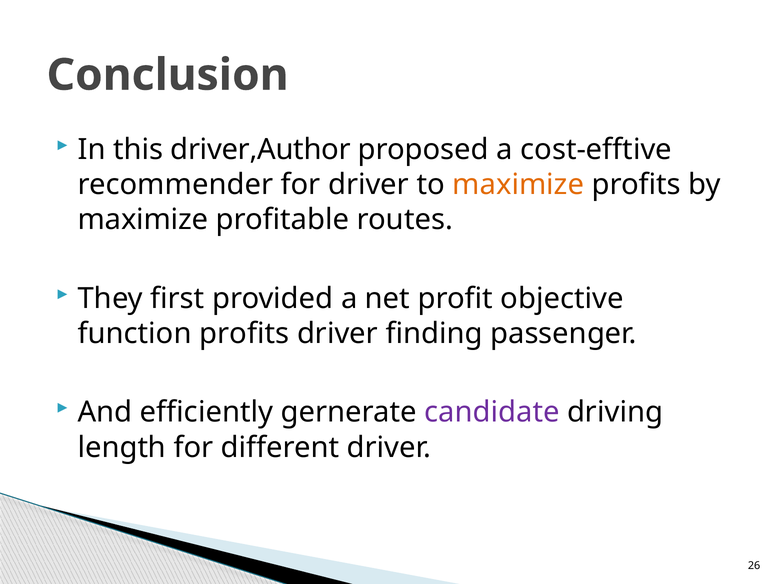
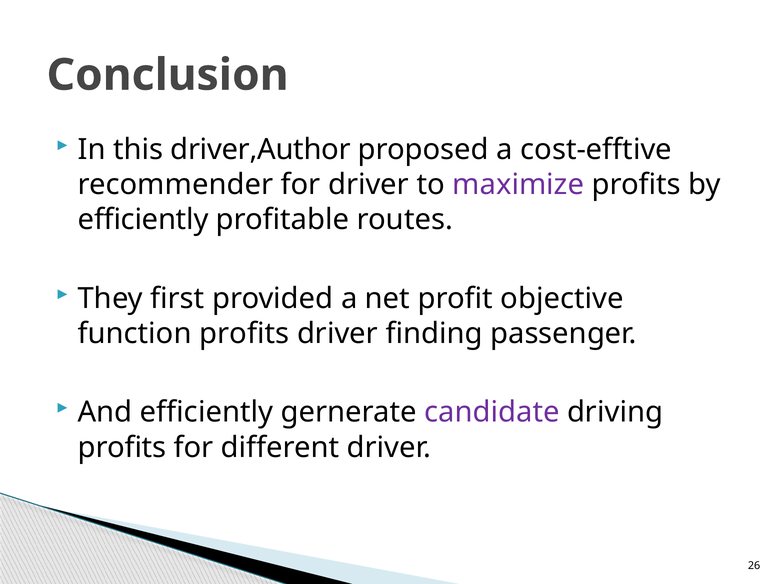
maximize colour: orange -> purple (518, 185)
maximize: maximize -> efficiently (143, 220)
length: length -> profits (122, 448)
